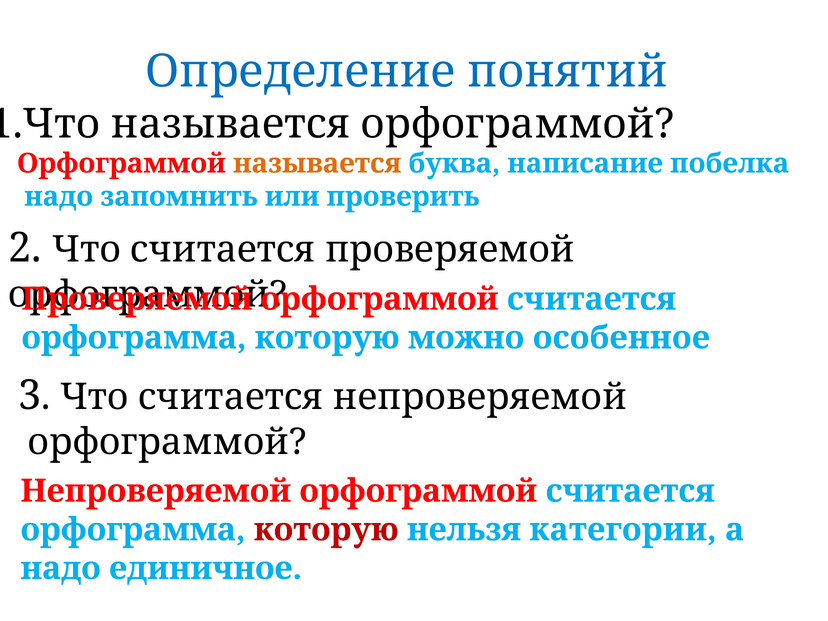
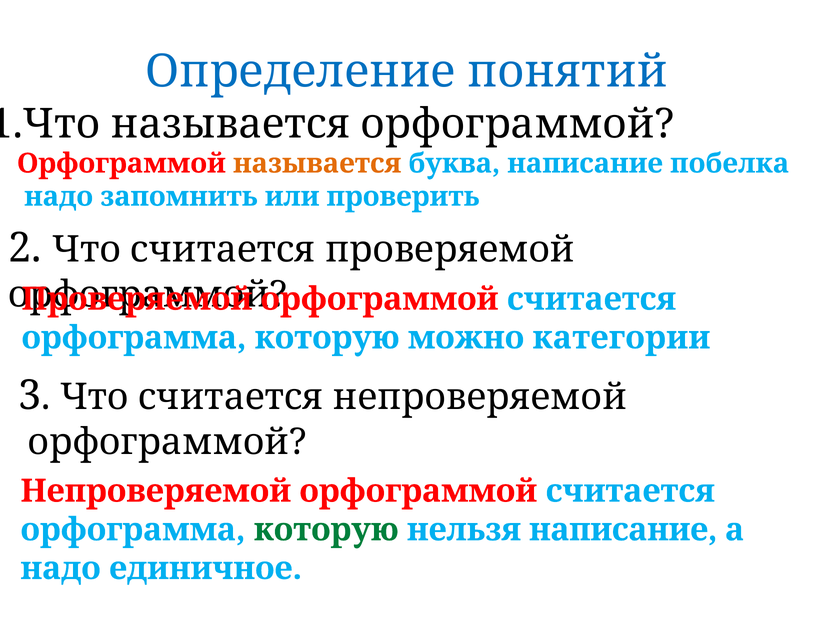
особенное: особенное -> категории (621, 338)
которую colour: red -> green (326, 530)
нельзя категории: категории -> написание (623, 530)
